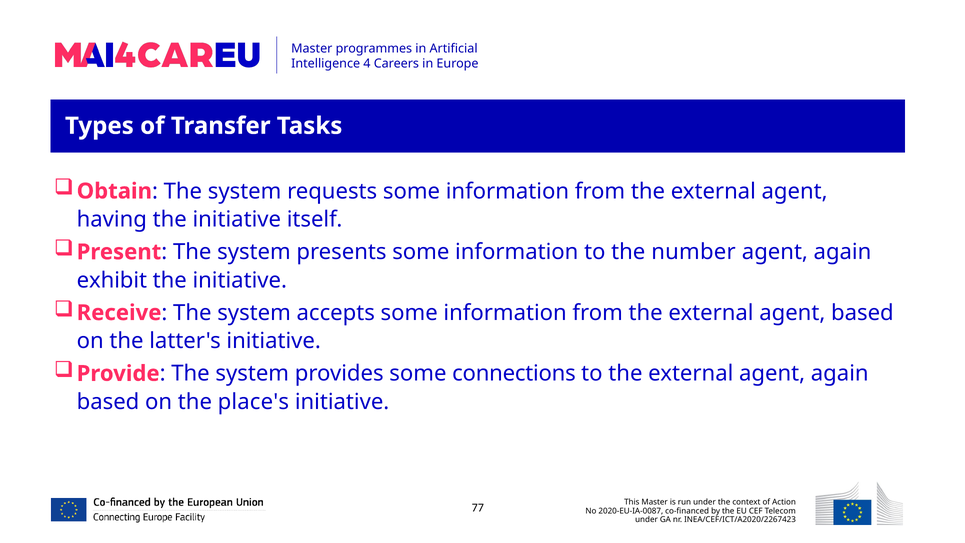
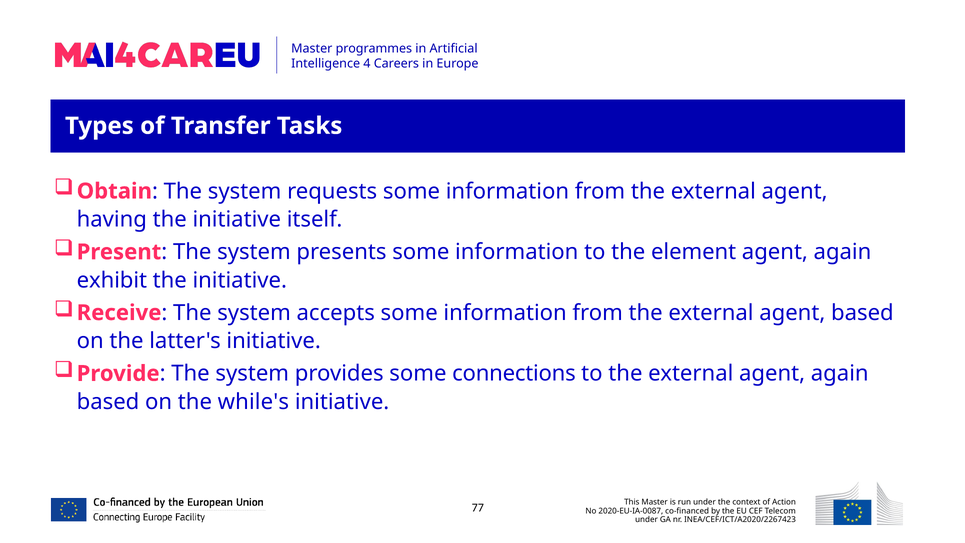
number: number -> element (694, 252)
place's: place's -> while's (253, 402)
